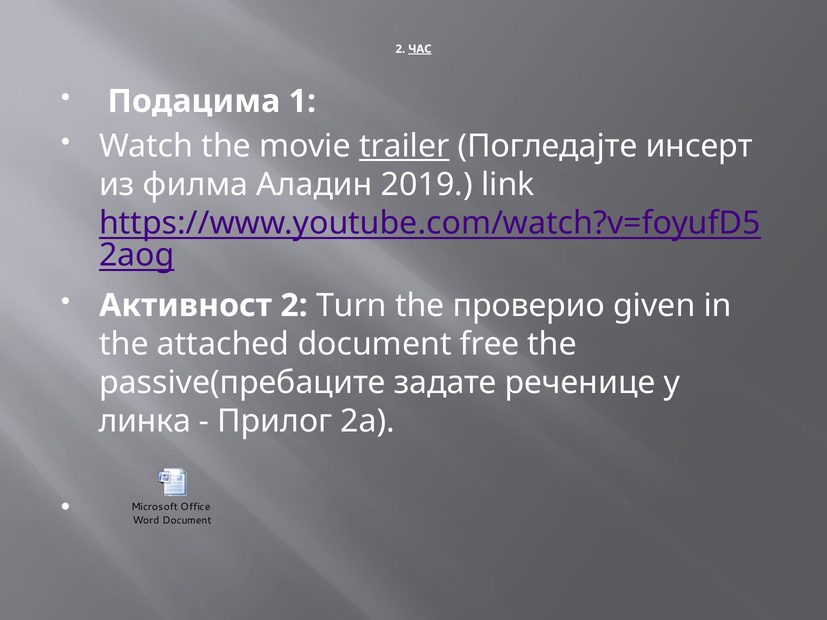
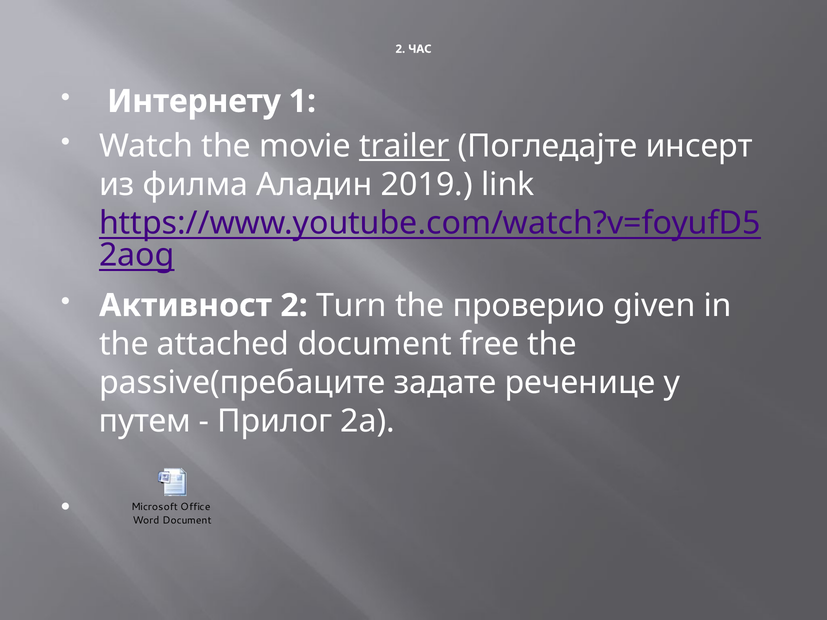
ЧАС underline: present -> none (420, 49)
Подацима: Подацима -> Интернету (194, 101)
линка: линка -> путем (145, 421)
